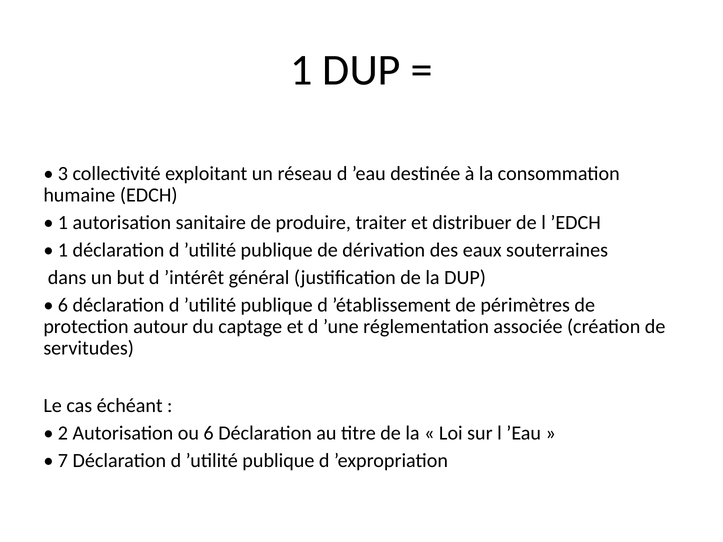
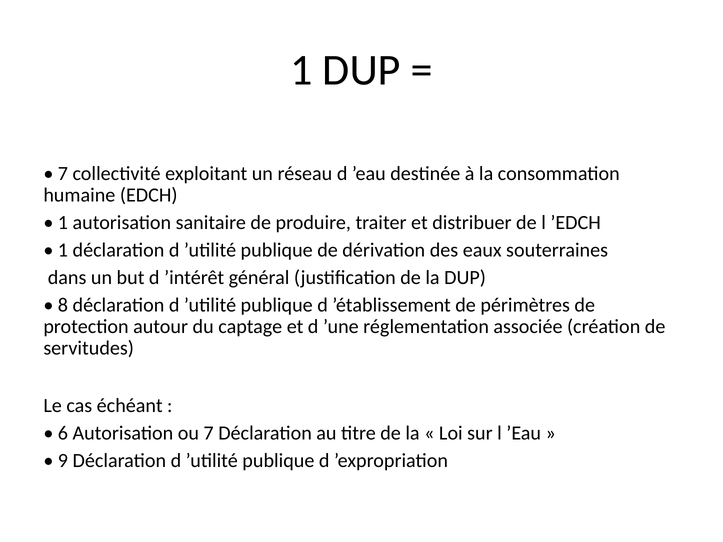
3: 3 -> 7 (63, 173)
6: 6 -> 8 (63, 305)
2: 2 -> 6 (63, 433)
ou 6: 6 -> 7 (209, 433)
7: 7 -> 9 (63, 461)
